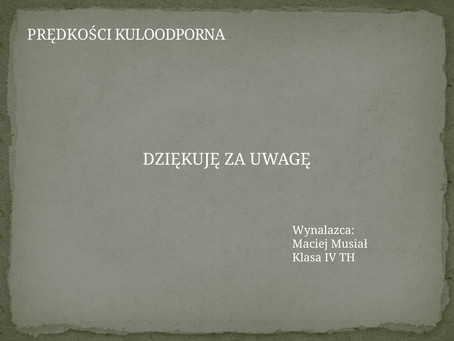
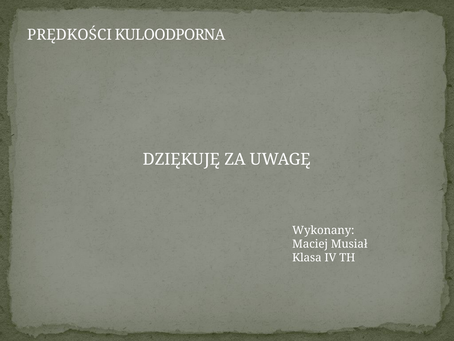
Wynalazca: Wynalazca -> Wykonany (323, 230)
